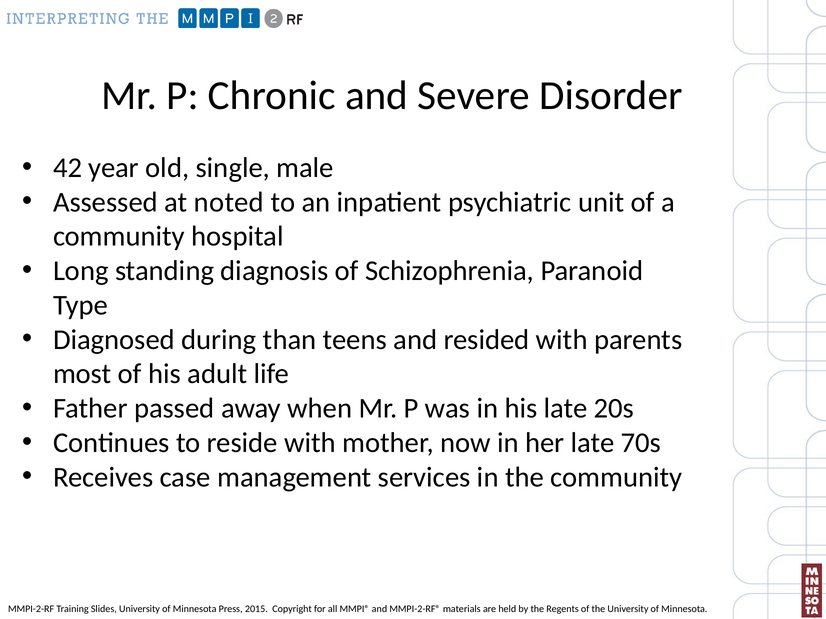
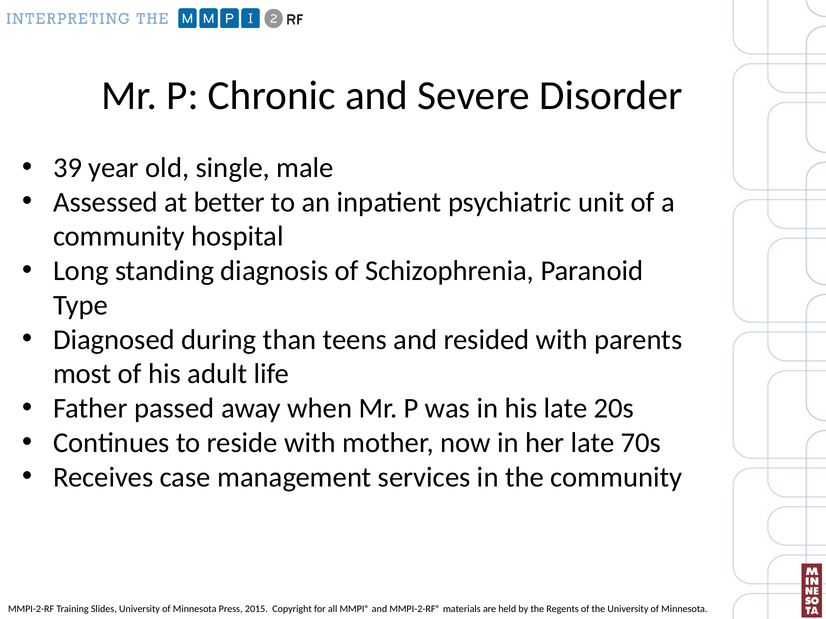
42: 42 -> 39 (68, 168)
noted: noted -> better (229, 202)
